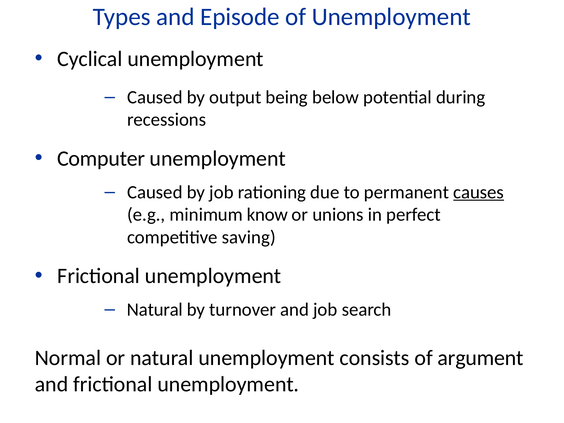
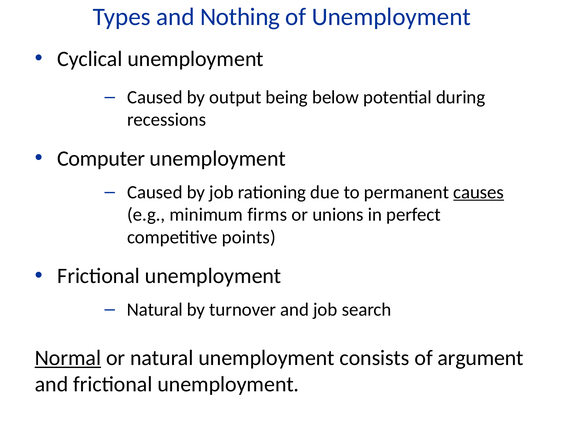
Episode: Episode -> Nothing (240, 17)
know: know -> firms (267, 215)
saving: saving -> points (249, 237)
Normal underline: none -> present (68, 358)
